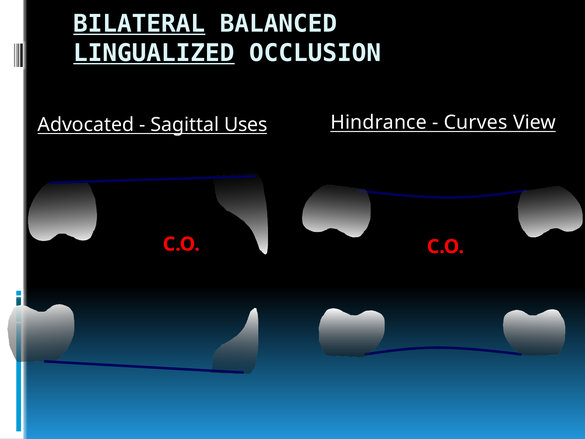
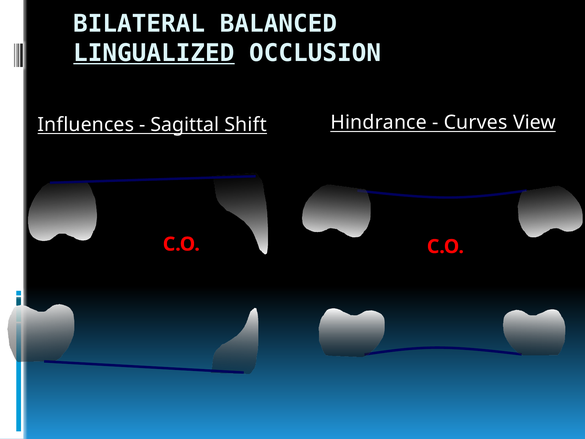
BILATERAL underline: present -> none (139, 24)
Advocated: Advocated -> Influences (86, 124)
Uses: Uses -> Shift (246, 124)
